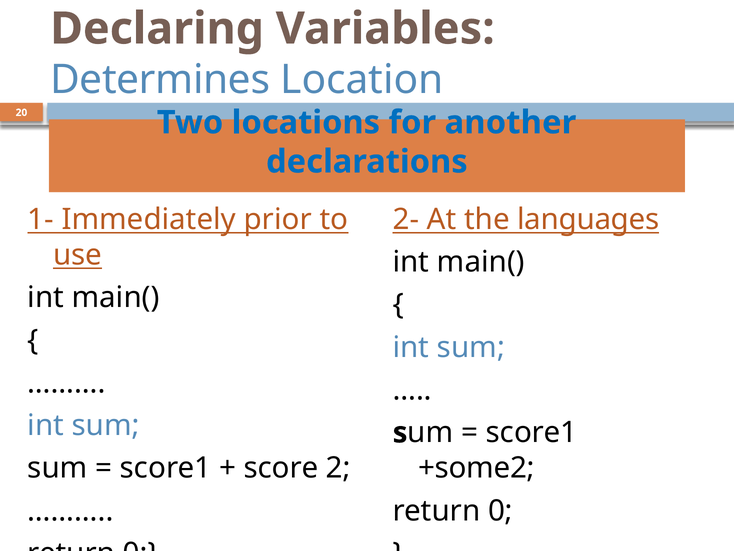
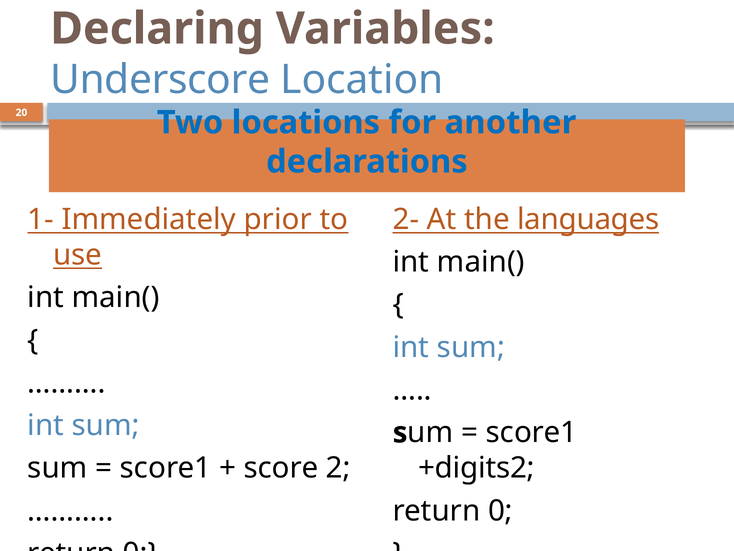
Determines: Determines -> Underscore (160, 80)
+some2: +some2 -> +digits2 (477, 468)
